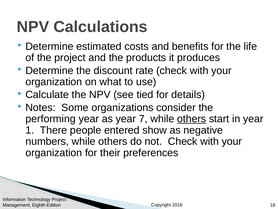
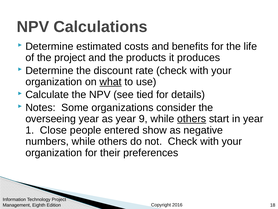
what underline: none -> present (111, 82)
performing: performing -> overseeing (51, 119)
7: 7 -> 9 (143, 119)
There: There -> Close (53, 130)
